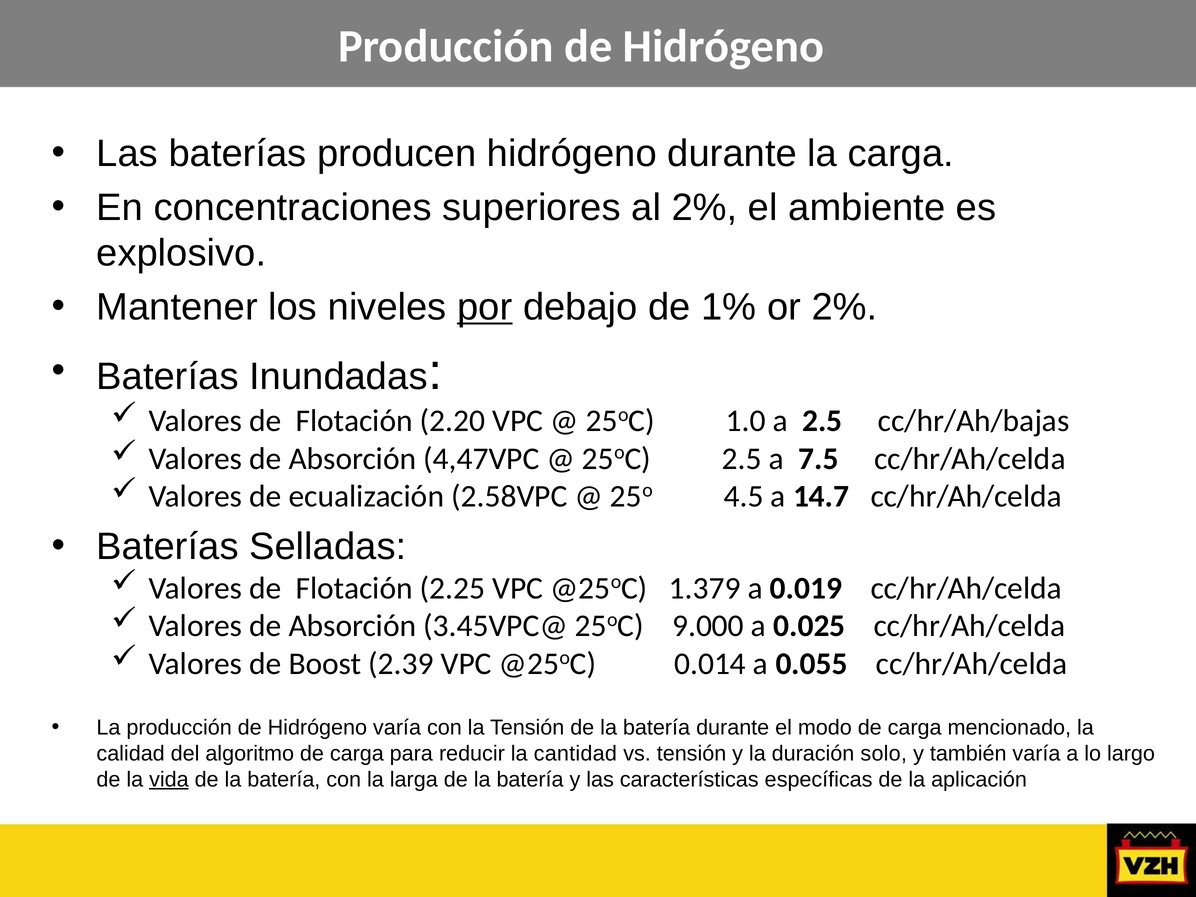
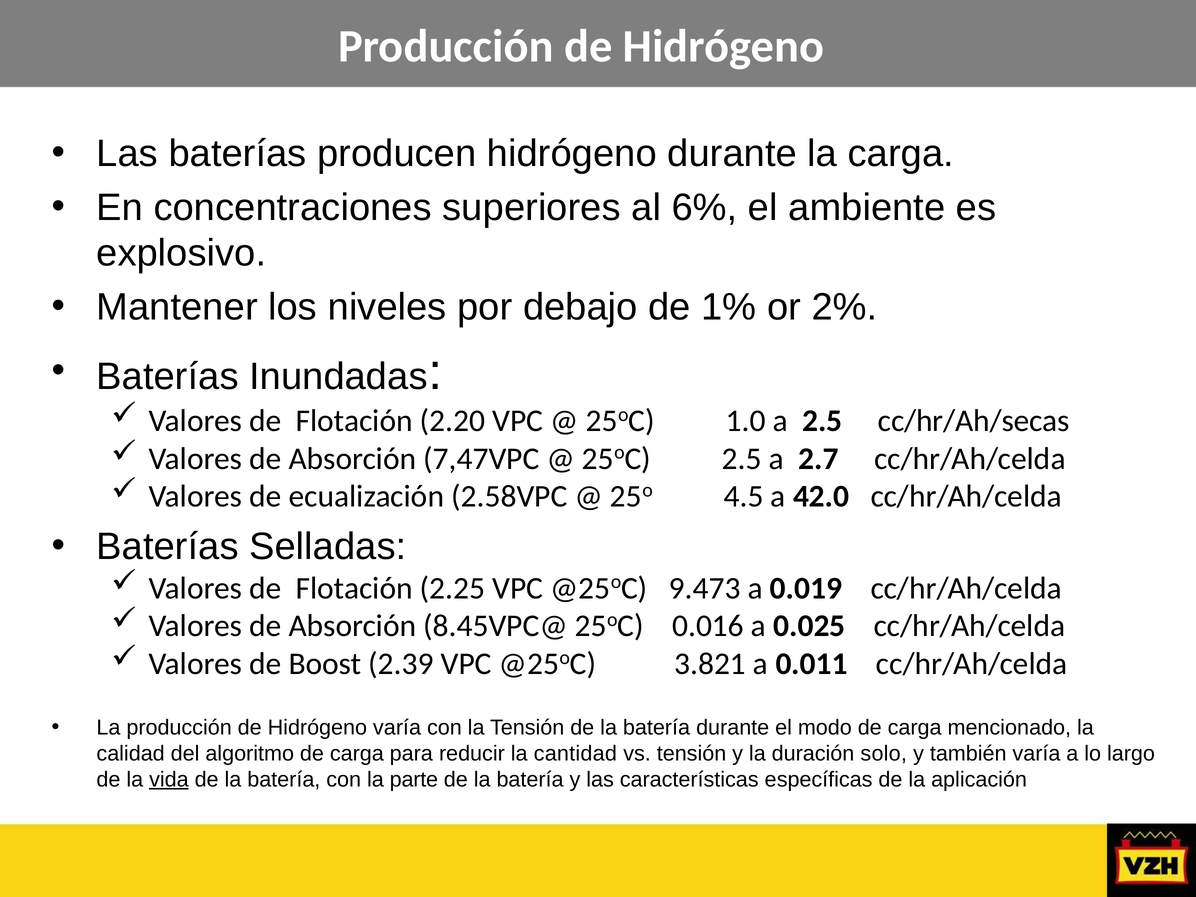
al 2%: 2% -> 6% (704, 207)
por underline: present -> none (485, 307)
cc/hr/Ah/bajas: cc/hr/Ah/bajas -> cc/hr/Ah/secas (974, 421)
4,47VPC: 4,47VPC -> 7,47VPC (481, 459)
7.5: 7.5 -> 2.7 (819, 459)
14.7: 14.7 -> 42.0 (821, 497)
1.379: 1.379 -> 9.473 (705, 588)
3.45VPC@: 3.45VPC@ -> 8.45VPC@ (496, 626)
9.000: 9.000 -> 0.016 (708, 626)
0.014: 0.014 -> 3.821 (710, 664)
0.055: 0.055 -> 0.011 (812, 664)
larga: larga -> parte (414, 780)
